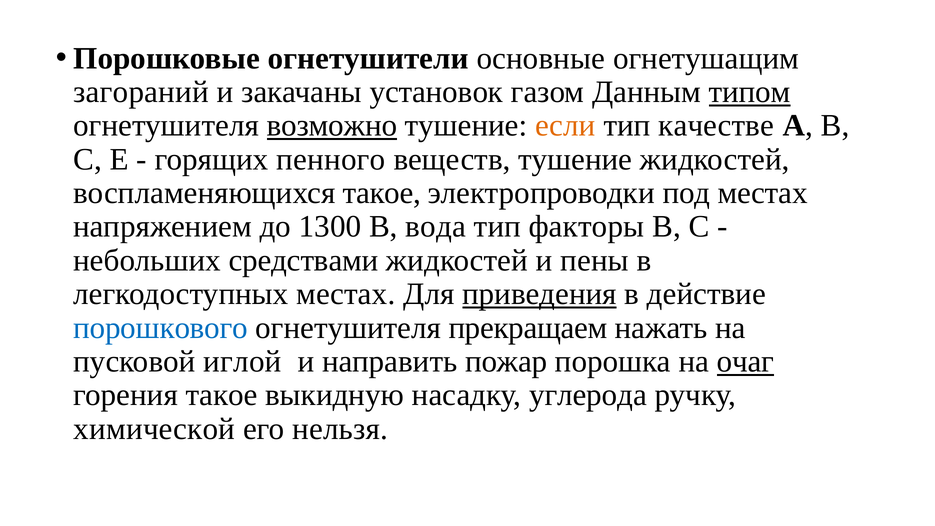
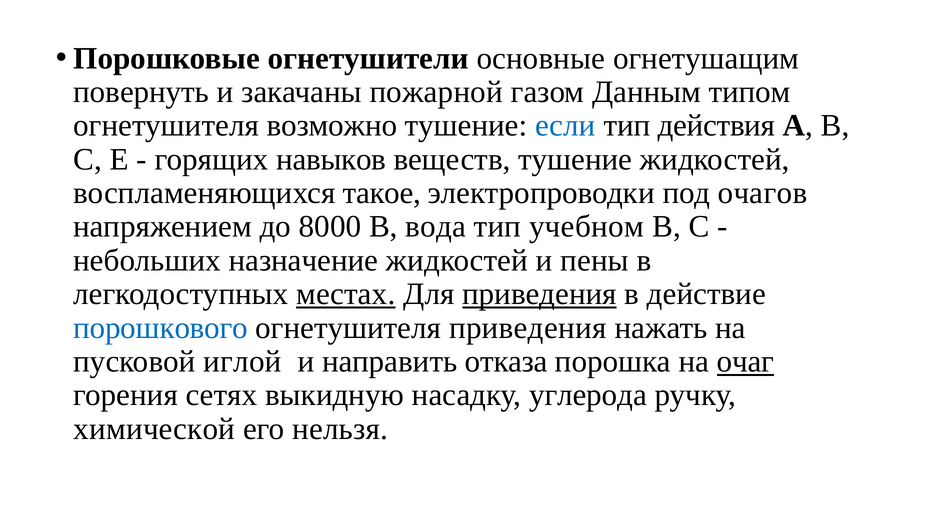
загораний: загораний -> повернуть (141, 92)
установок: установок -> пожарной (436, 92)
типом underline: present -> none (750, 92)
возможно underline: present -> none (332, 126)
если colour: orange -> blue (565, 126)
качестве: качестве -> действия (716, 126)
пенного: пенного -> навыков (331, 159)
под местах: местах -> очагов (762, 193)
1300: 1300 -> 8000 (330, 227)
факторы: факторы -> учебном (586, 227)
средствами: средствами -> назначение (303, 260)
местах underline: none -> present (346, 294)
огнетушителя прекращаем: прекращаем -> приведения (528, 328)
пожар: пожар -> отказа (506, 361)
горения такое: такое -> сетях (222, 395)
